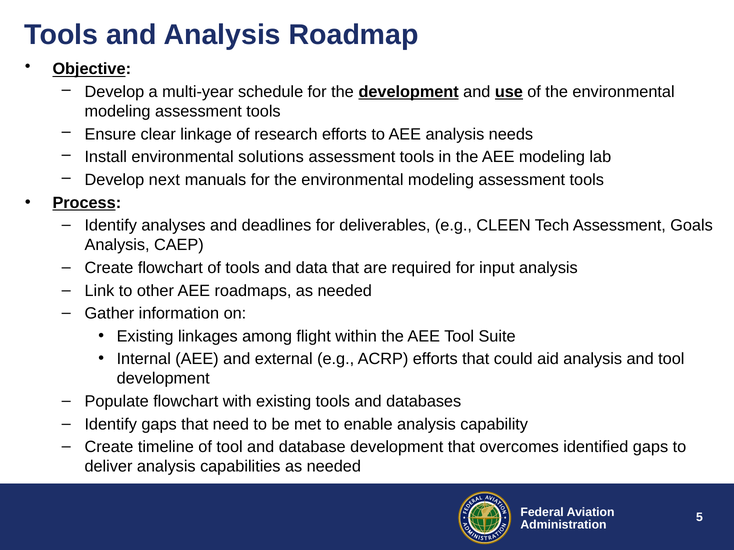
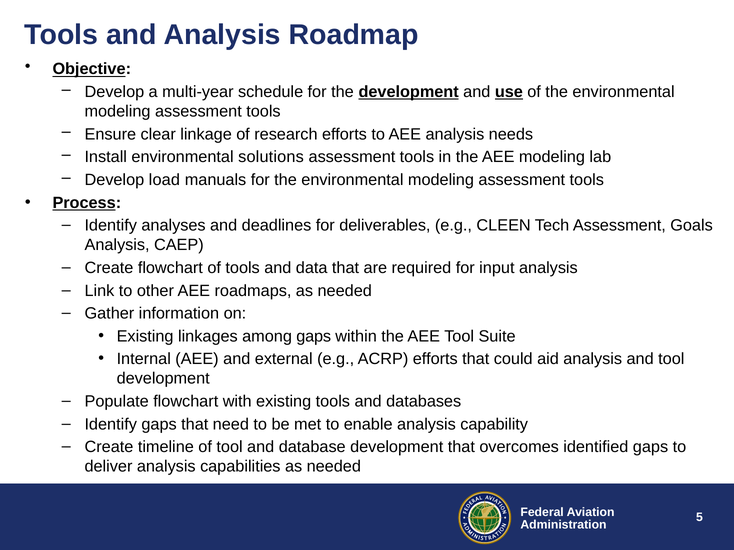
next: next -> load (164, 180)
among flight: flight -> gaps (314, 337)
